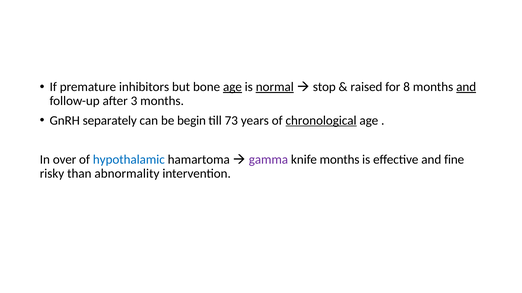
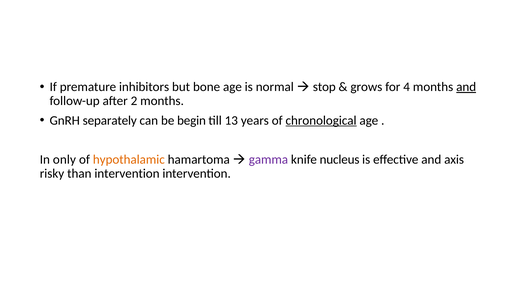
age underline: present -> none (232, 87)
normal underline: present -> none (275, 87)
raised: raised -> grows (366, 87)
8: 8 -> 4 (407, 87)
3: 3 -> 2 (134, 101)
73: 73 -> 13 (231, 121)
over: over -> only (64, 160)
hypothalamic colour: blue -> orange (129, 160)
knife months: months -> nucleus (340, 160)
fine: fine -> axis (454, 160)
than abnormality: abnormality -> intervention (127, 174)
